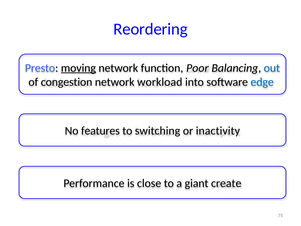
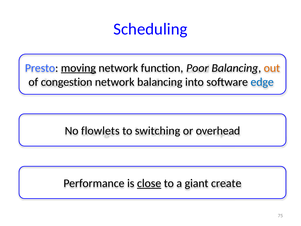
Reordering: Reordering -> Scheduling (150, 29)
out colour: blue -> orange (272, 68)
network workload: workload -> balancing (160, 82)
features: features -> flowlets (100, 131)
inactivity: inactivity -> overhead (218, 131)
close underline: none -> present (149, 183)
